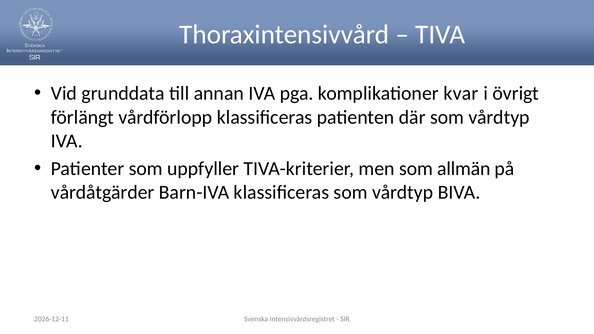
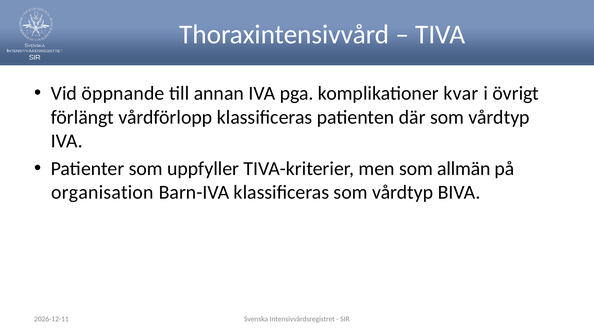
grunddata: grunddata -> öppnande (123, 93)
vårdåtgärder: vårdåtgärder -> organisation (102, 192)
